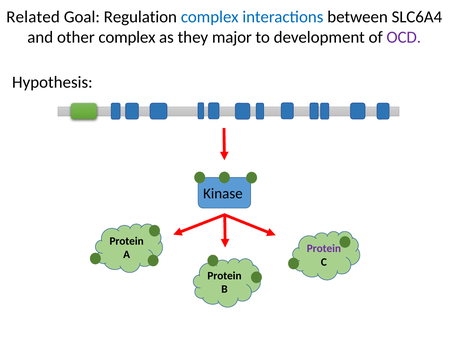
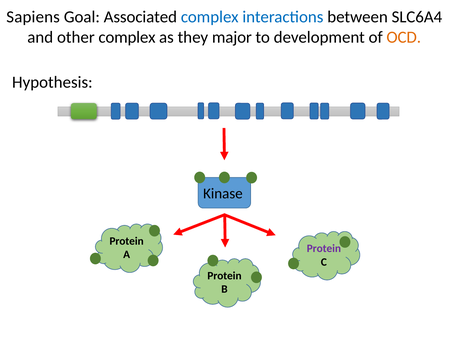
Related: Related -> Sapiens (33, 17)
Regulation: Regulation -> Associated (140, 17)
OCD colour: purple -> orange (404, 37)
